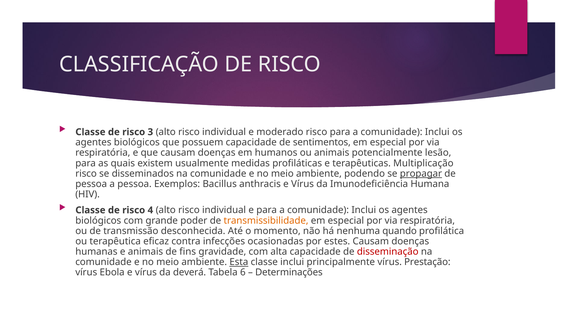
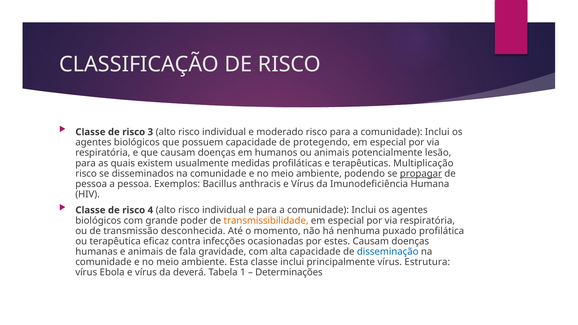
sentimentos: sentimentos -> protegendo (322, 142)
quando: quando -> puxado (400, 231)
fins: fins -> fala (188, 252)
disseminação colour: red -> blue (388, 252)
Esta underline: present -> none (239, 262)
Prestação: Prestação -> Estrutura (427, 262)
6: 6 -> 1 (243, 273)
